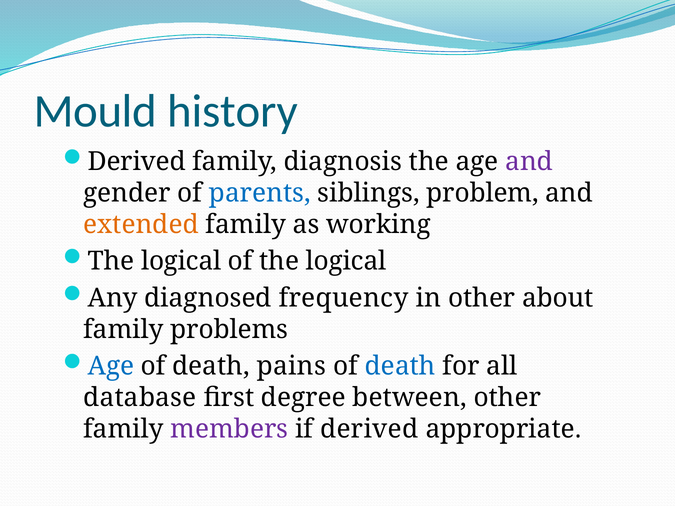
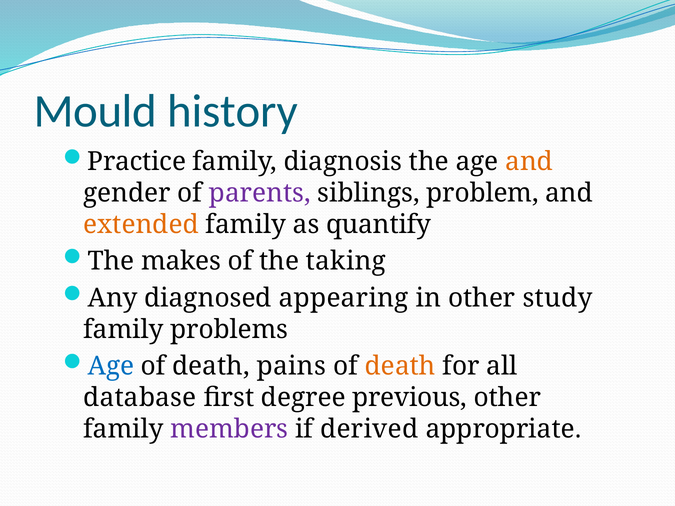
Derived: Derived -> Practice (137, 162)
and colour: purple -> orange (529, 162)
parents colour: blue -> purple (260, 193)
working: working -> quantify (379, 225)
logical: logical -> makes (181, 261)
of the logical: logical -> taking (346, 261)
frequency: frequency -> appearing (344, 298)
about: about -> study (558, 298)
death colour: blue -> orange (400, 366)
between: between -> previous (410, 398)
